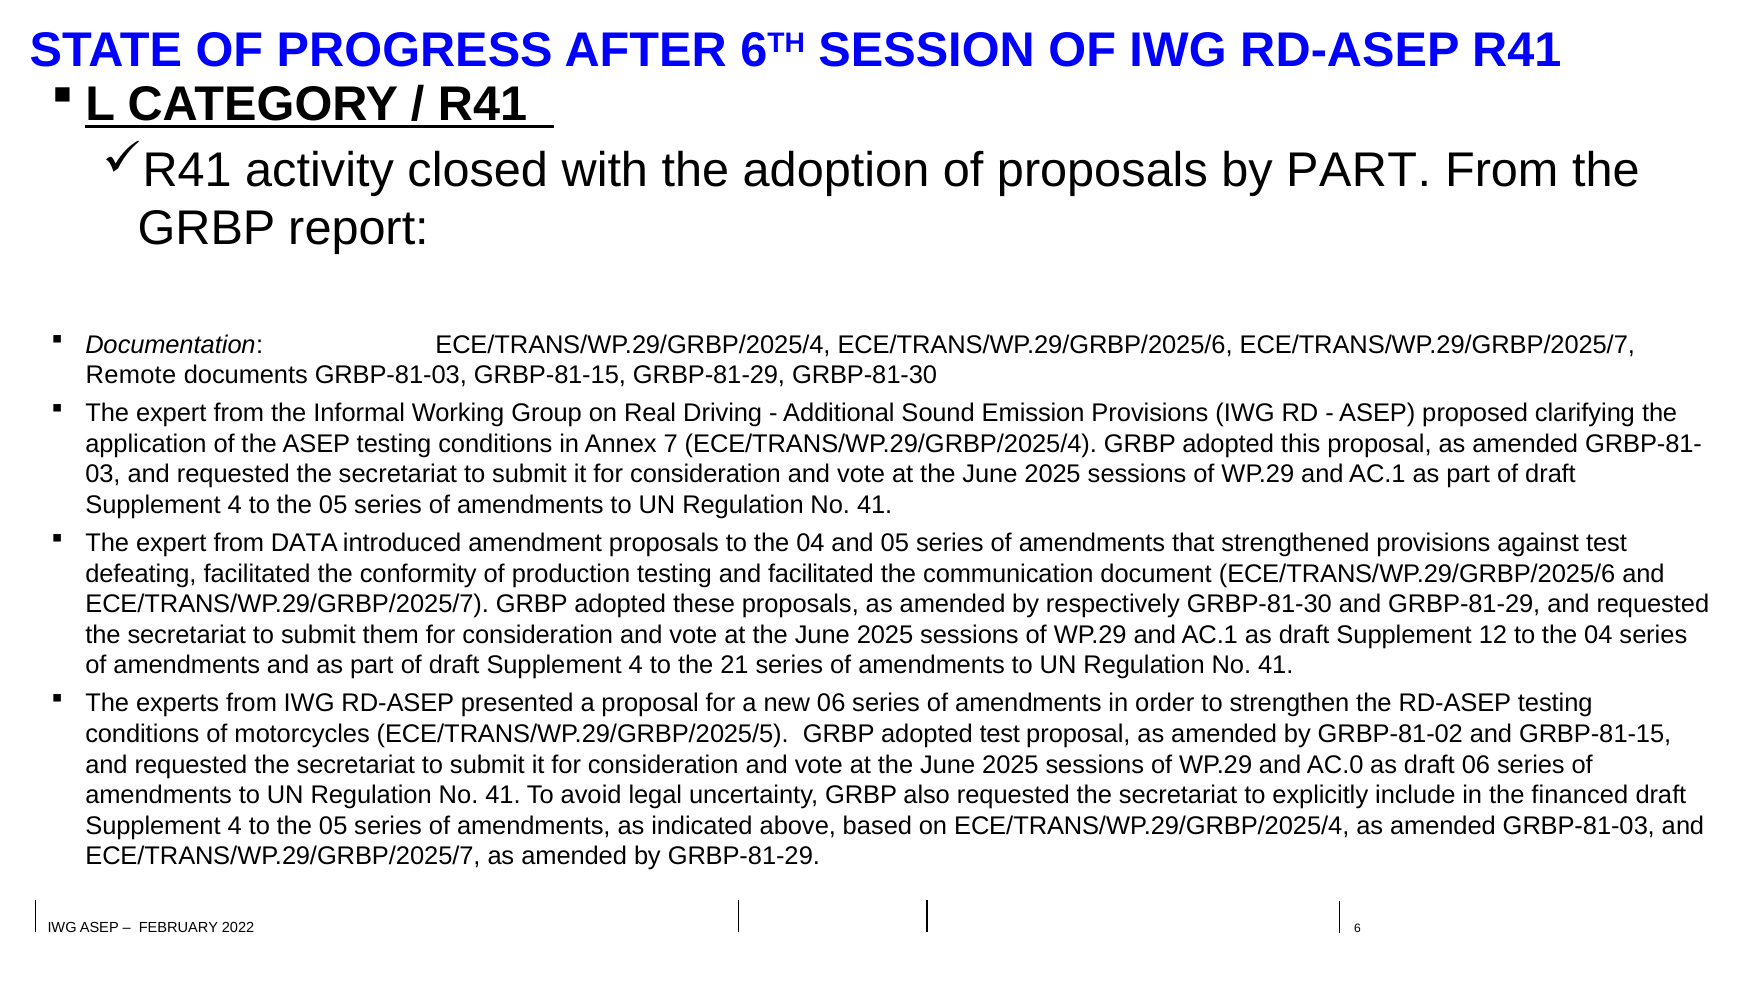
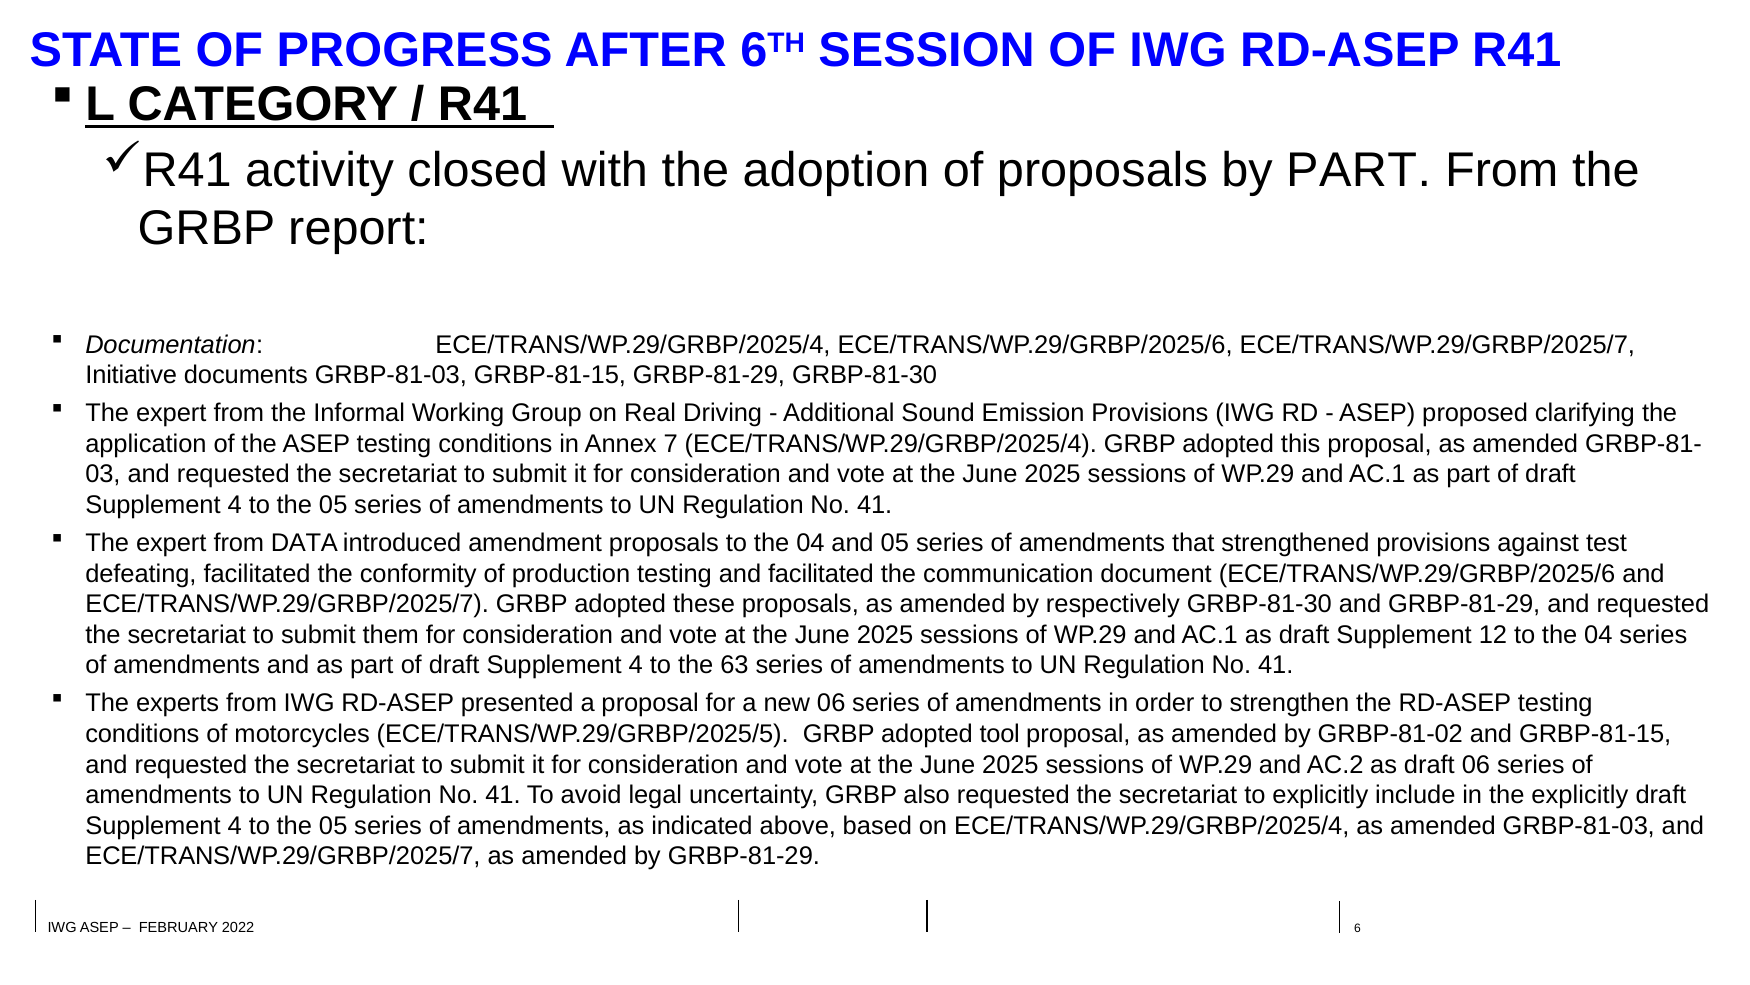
Remote: Remote -> Initiative (131, 375)
21: 21 -> 63 (735, 665)
adopted test: test -> tool (1000, 734)
AC.0: AC.0 -> AC.2 (1335, 764)
the financed: financed -> explicitly (1580, 795)
